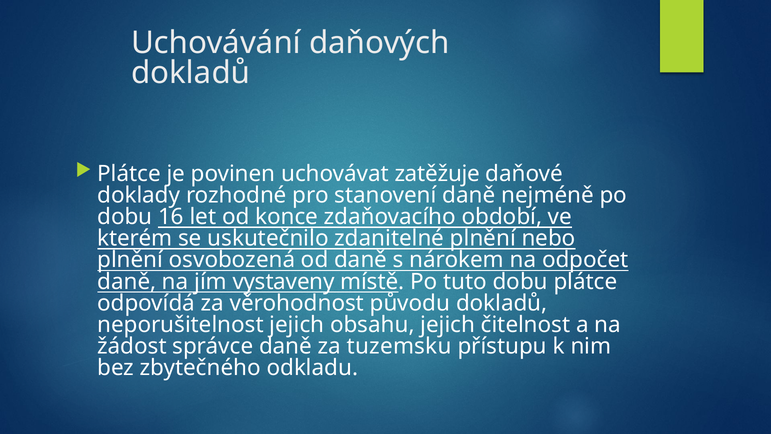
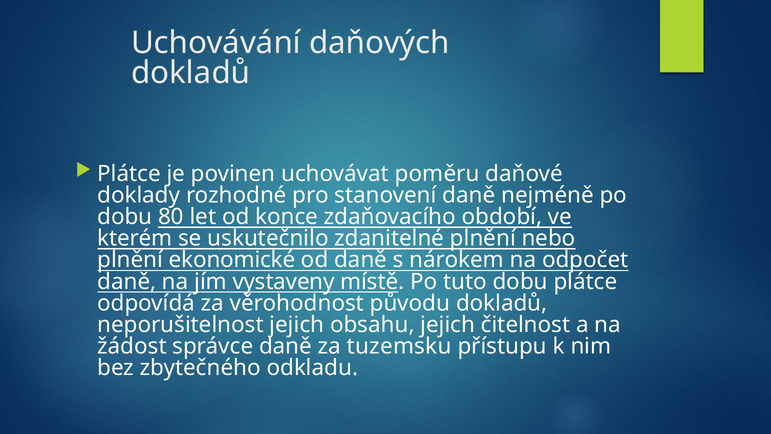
zatěžuje: zatěžuje -> poměru (437, 174)
16: 16 -> 80 (171, 217)
osvobozená: osvobozená -> ekonomické (232, 260)
